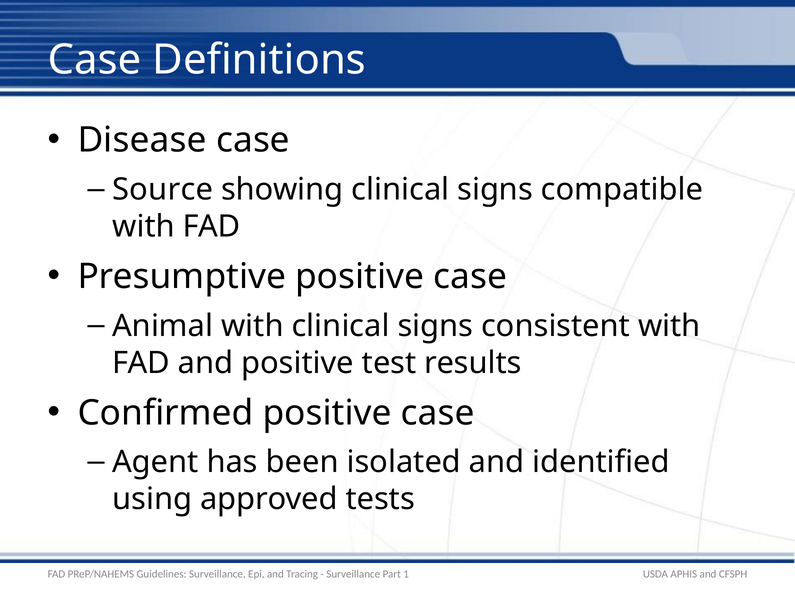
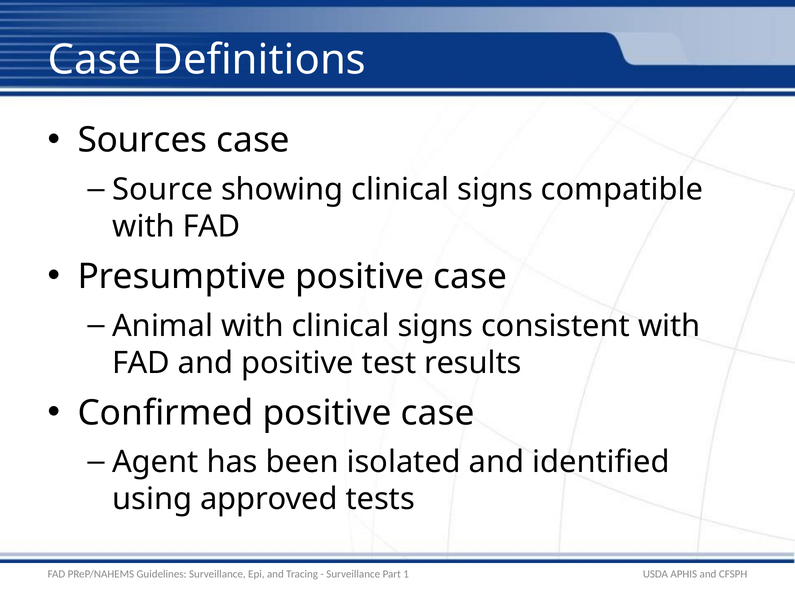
Disease: Disease -> Sources (142, 140)
